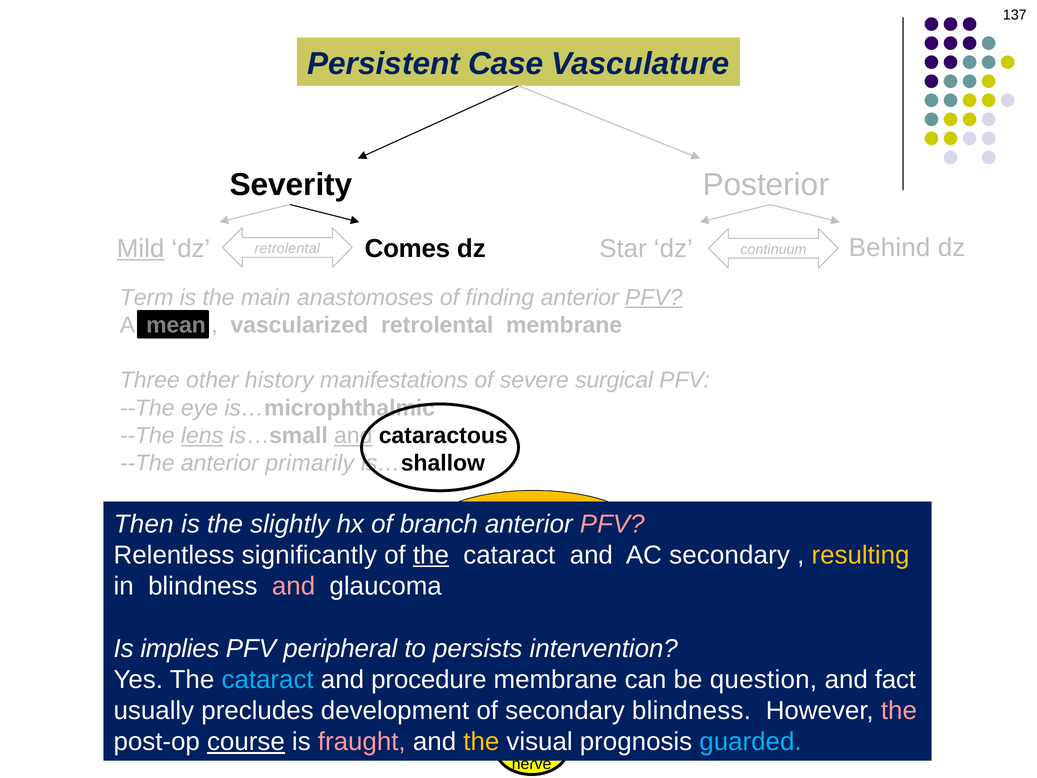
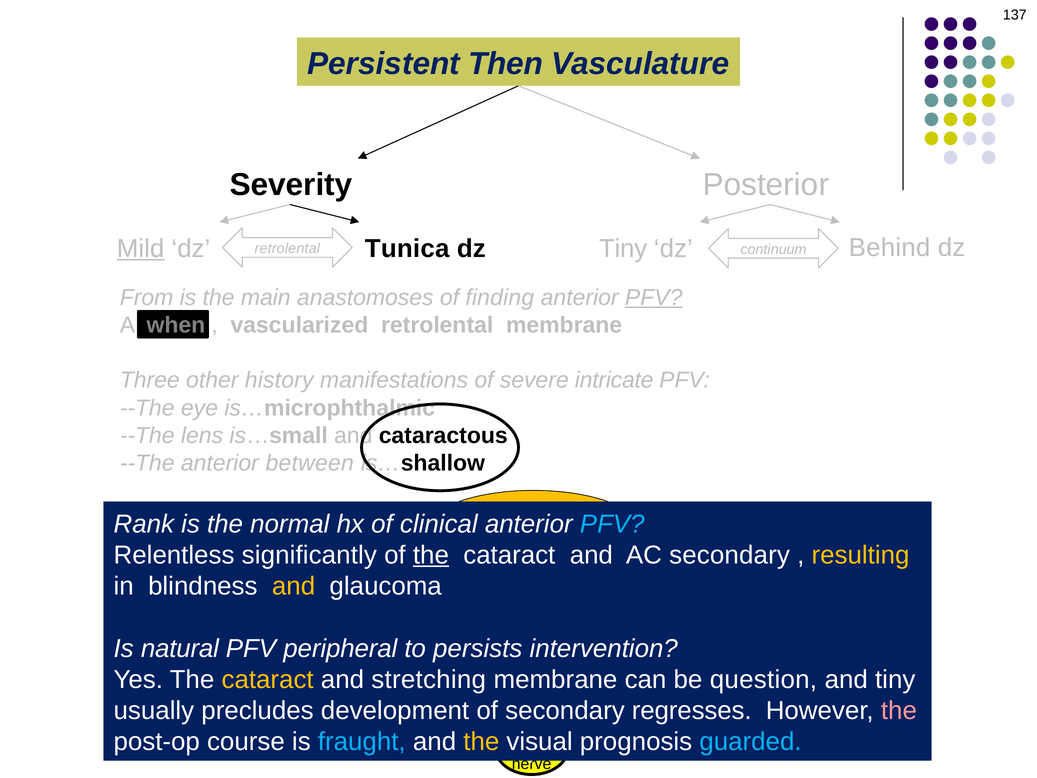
Case: Case -> Then (506, 64)
Comes: Comes -> Tunica (407, 248)
dz Star: Star -> Tiny (623, 248)
Term: Term -> From (147, 297)
mean: mean -> when (176, 325)
surgical: surgical -> intricate (614, 380)
lens underline: present -> none (202, 436)
and underline: present -> none (353, 436)
primarily: primarily -> between (310, 463)
Then: Then -> Rank (144, 524)
slightly: slightly -> normal (290, 524)
branch: branch -> clinical (439, 524)
PFV colour: pink -> light blue (612, 524)
and colour: pink -> yellow (294, 586)
implies: implies -> natural (180, 648)
cataract colour: light blue -> yellow (268, 679)
procedure: procedure -> stretching (429, 679)
and fact: fact -> tiny (895, 679)
blindness: blindness -> regresses (692, 711)
course underline: present -> none (246, 742)
fraught colour: pink -> light blue (362, 742)
